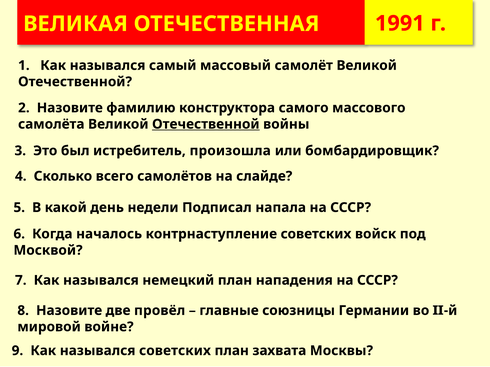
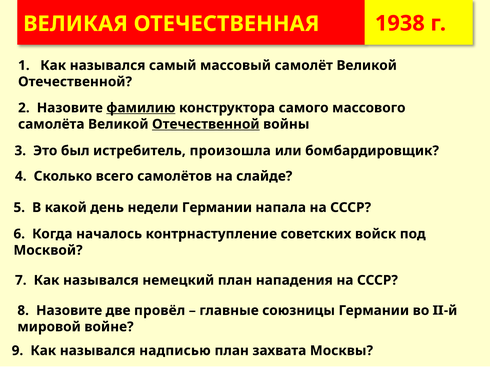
1991: 1991 -> 1938 (400, 23)
фамилию underline: none -> present (141, 108)
недели Подписал: Подписал -> Германии (217, 208)
назывался советских: советских -> надписью (175, 351)
